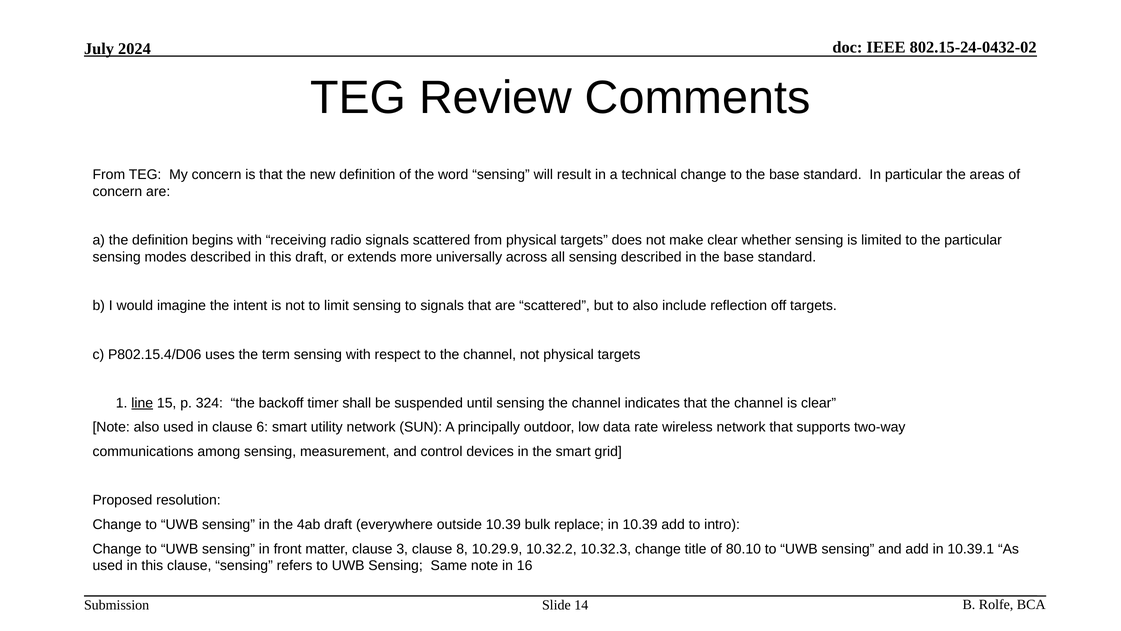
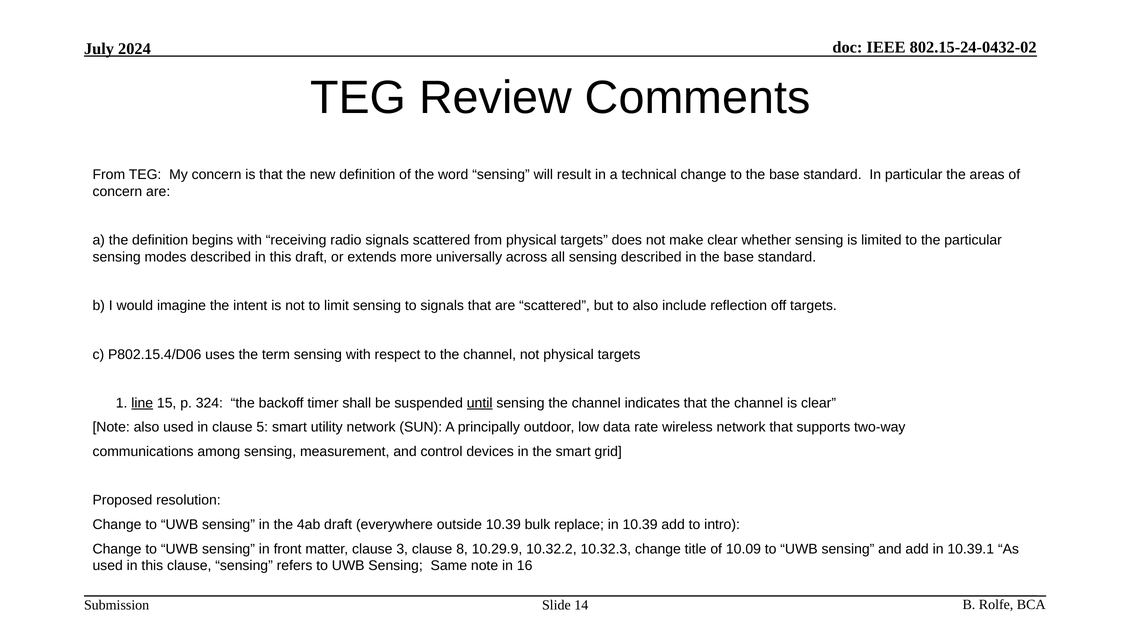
until underline: none -> present (480, 403)
6: 6 -> 5 (262, 427)
80.10: 80.10 -> 10.09 (743, 549)
